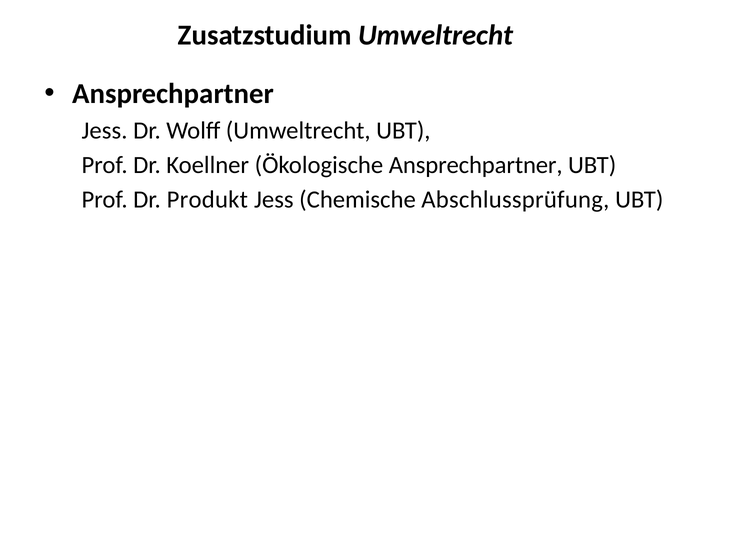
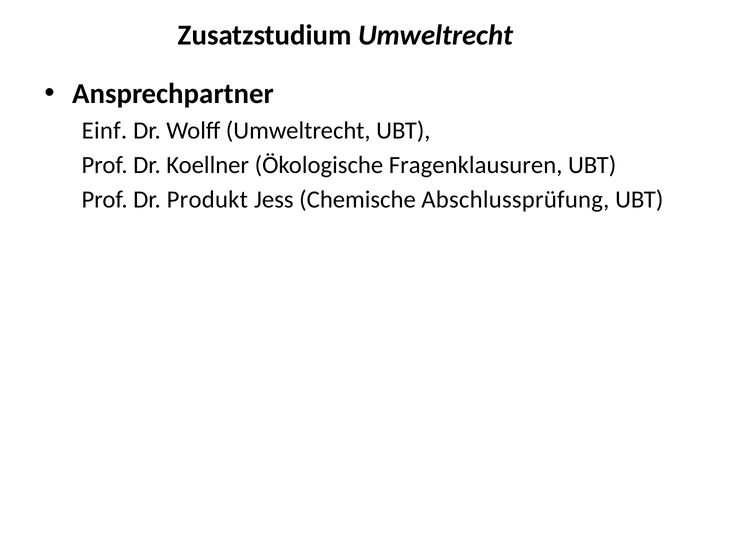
Jess: Jess -> Einf (104, 131)
Ökologische Ansprechpartner: Ansprechpartner -> Fragenklausuren (476, 165)
